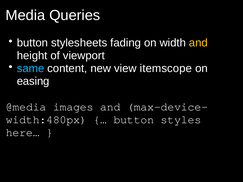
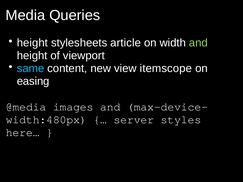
button: button -> height (32, 43)
fading: fading -> article (126, 43)
and colour: yellow -> light green (198, 43)
button: button -> server (134, 120)
